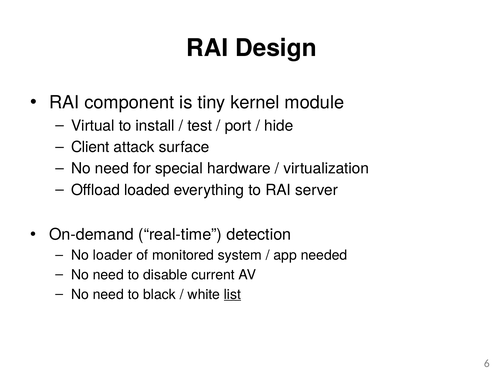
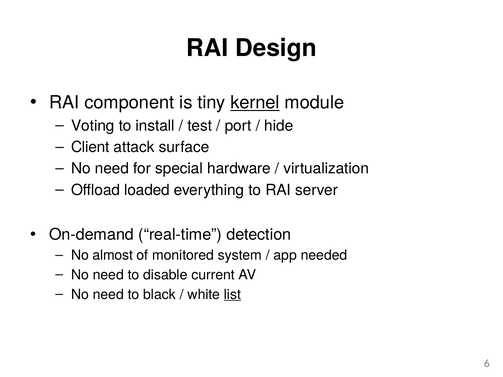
kernel underline: none -> present (255, 103)
Virtual: Virtual -> Voting (93, 126)
loader: loader -> almost (113, 255)
